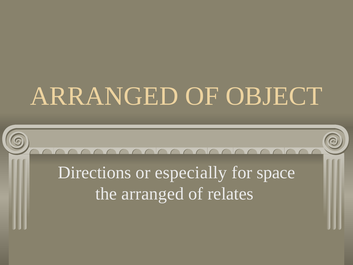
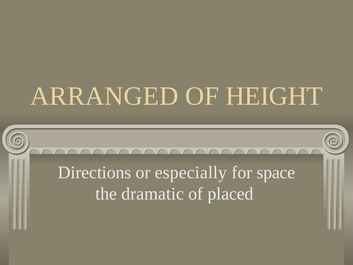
OBJECT: OBJECT -> HEIGHT (274, 96)
the arranged: arranged -> dramatic (153, 194)
relates: relates -> placed (231, 194)
